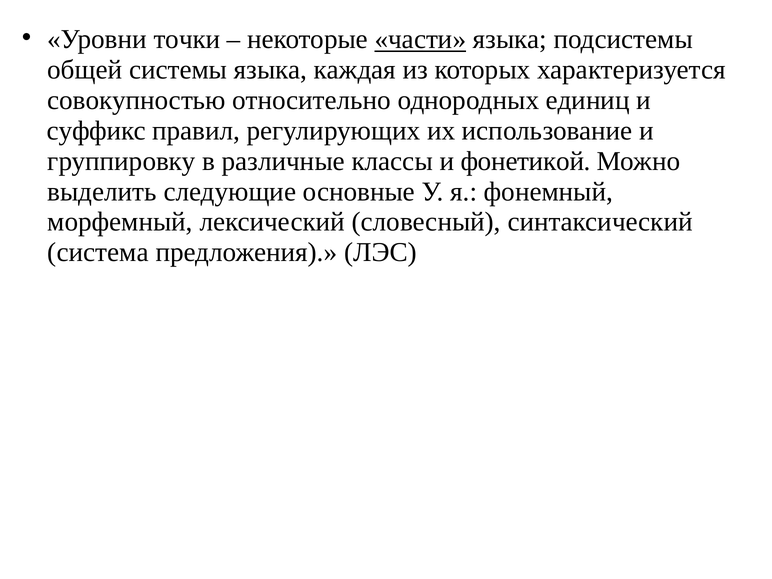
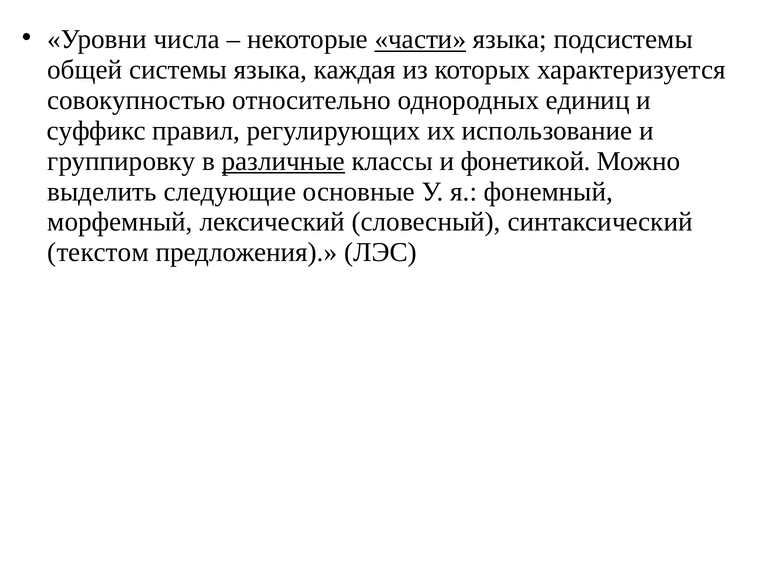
точки: точки -> числа (187, 39)
различные underline: none -> present (283, 161)
система: система -> текстом (98, 252)
